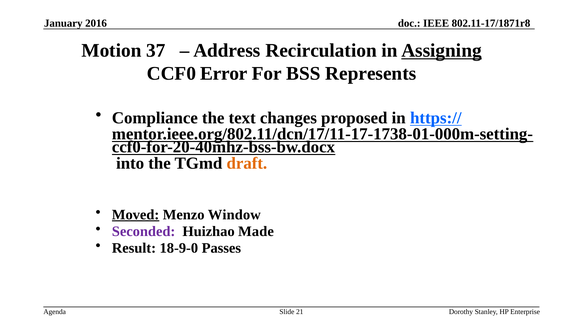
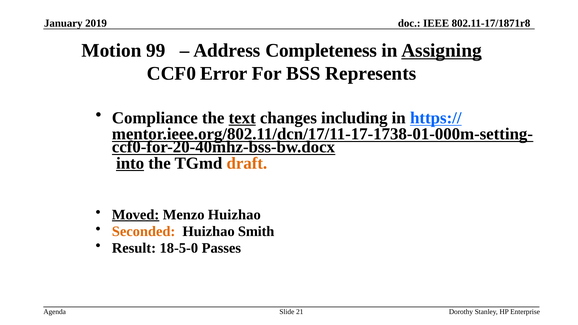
2016: 2016 -> 2019 (96, 23)
37: 37 -> 99 (156, 51)
Recirculation: Recirculation -> Completeness (321, 51)
text underline: none -> present (242, 118)
proposed: proposed -> including (354, 118)
into underline: none -> present (130, 163)
Menzo Window: Window -> Huizhao (234, 215)
Seconded colour: purple -> orange (144, 232)
Made: Made -> Smith (256, 232)
18-9-0: 18-9-0 -> 18-5-0 (179, 248)
